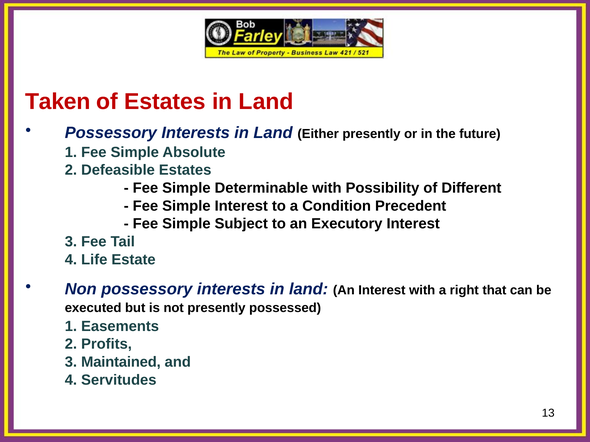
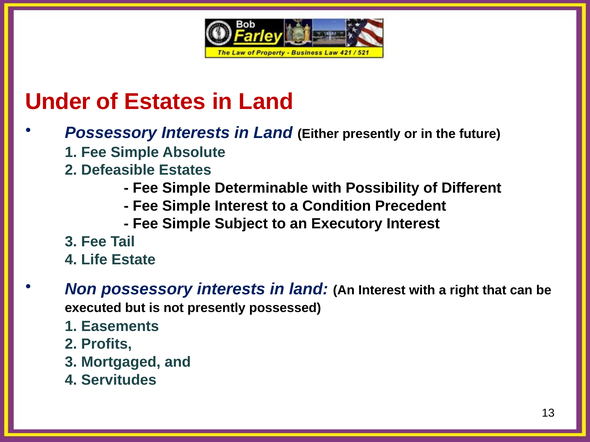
Taken: Taken -> Under (58, 102)
Maintained: Maintained -> Mortgaged (121, 362)
